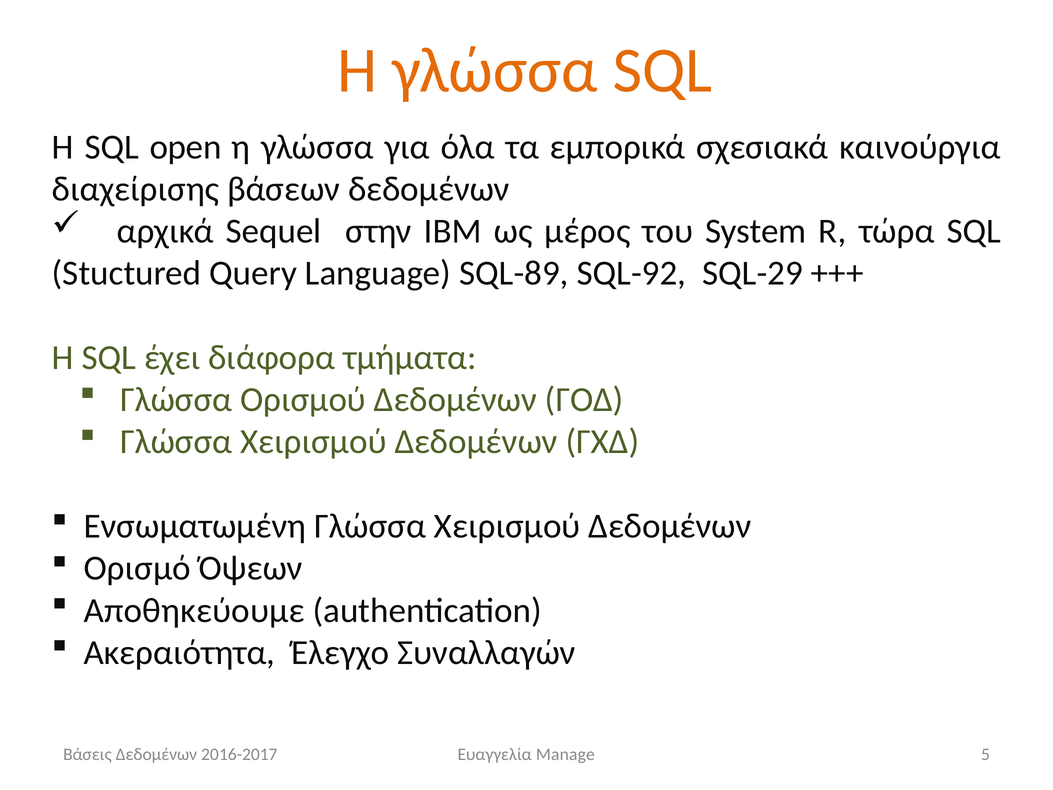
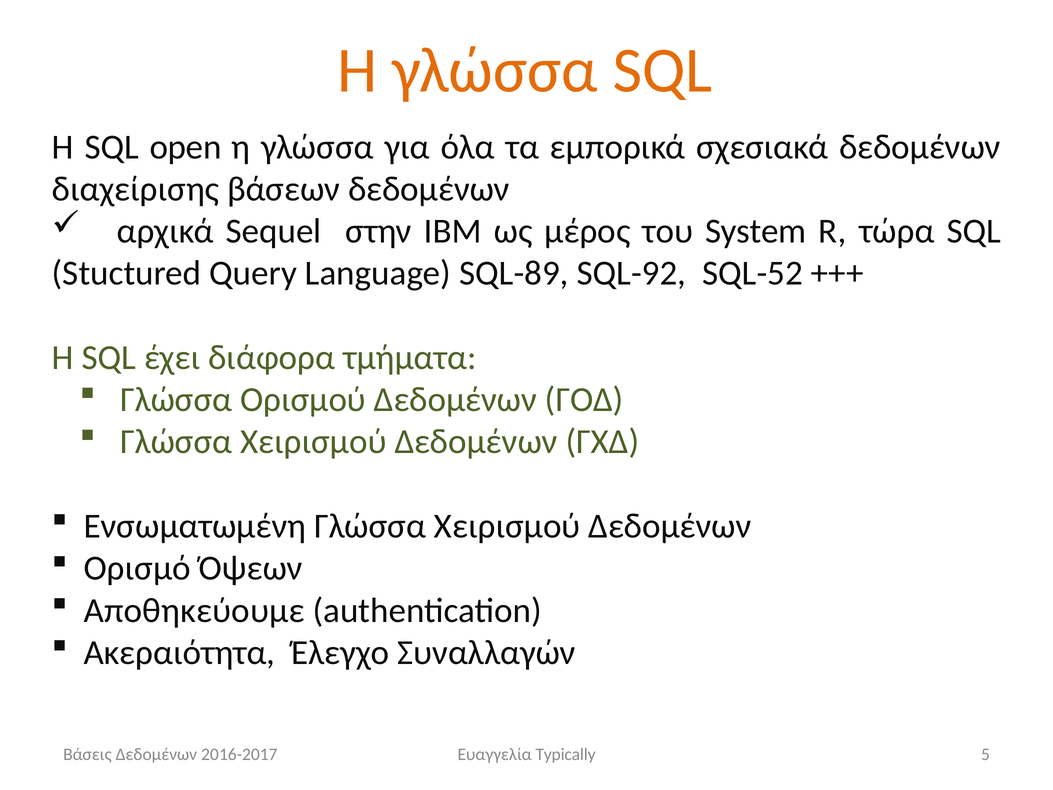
σχεσιακά καινούργια: καινούργια -> δεδομένων (920, 147)
SQL-29: SQL-29 -> SQL-52 (753, 273)
Manage: Manage -> Typically (566, 754)
